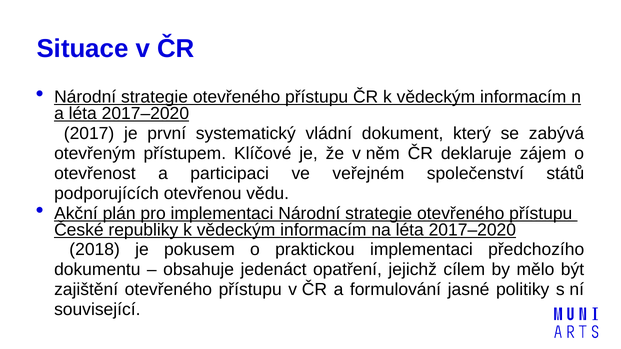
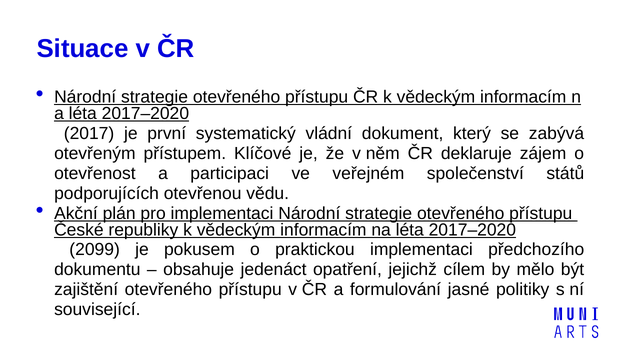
2018: 2018 -> 2099 (95, 250)
